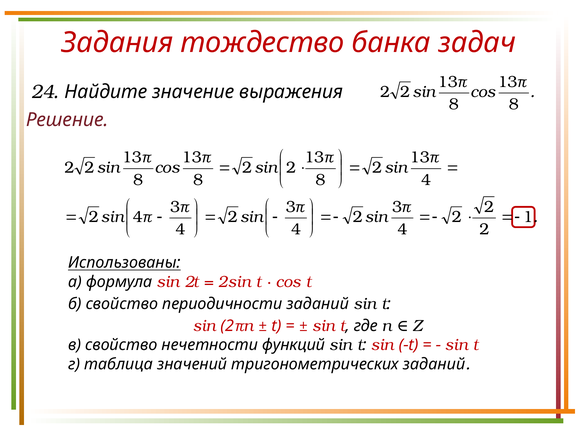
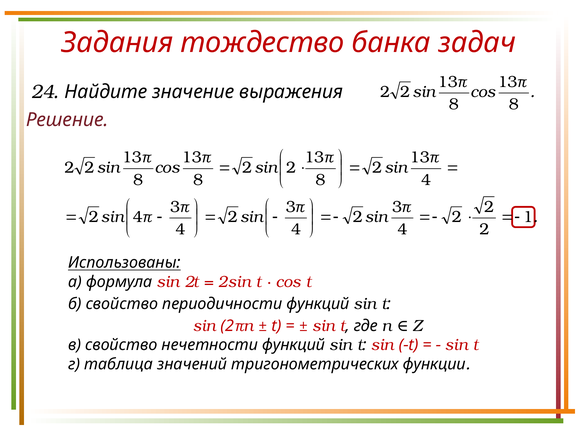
периодичности заданий: заданий -> функций (318, 304)
тригонометрических заданий: заданий -> функции (434, 365)
